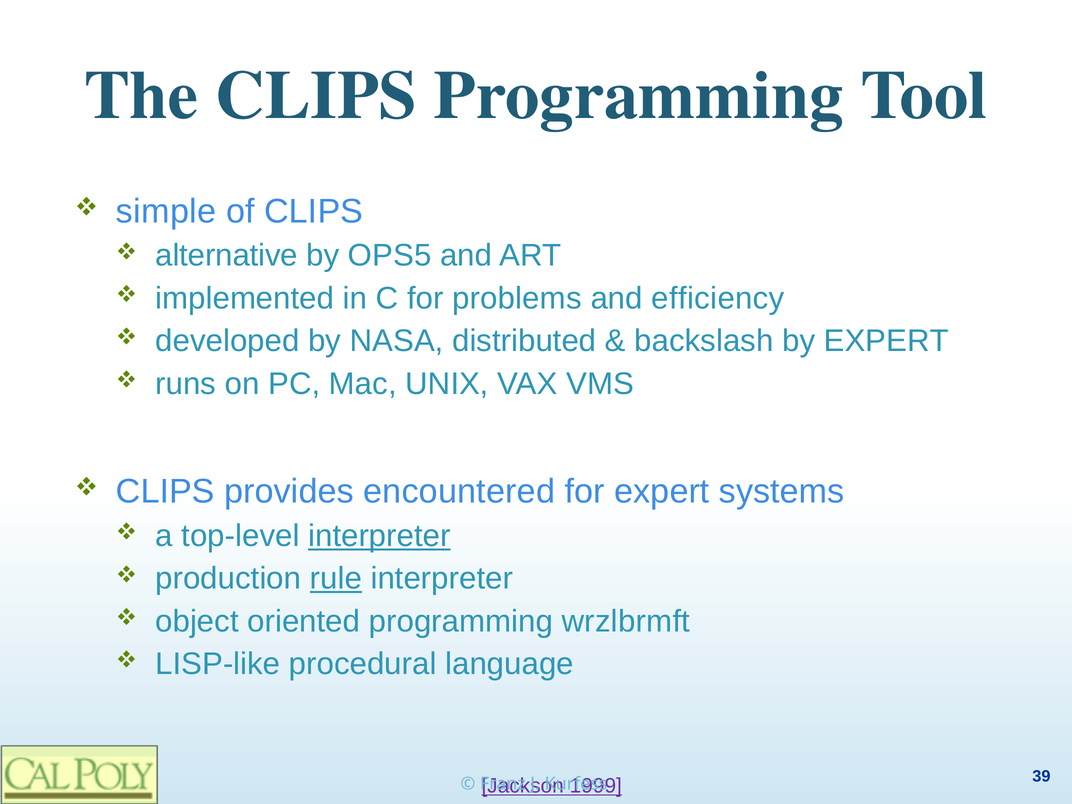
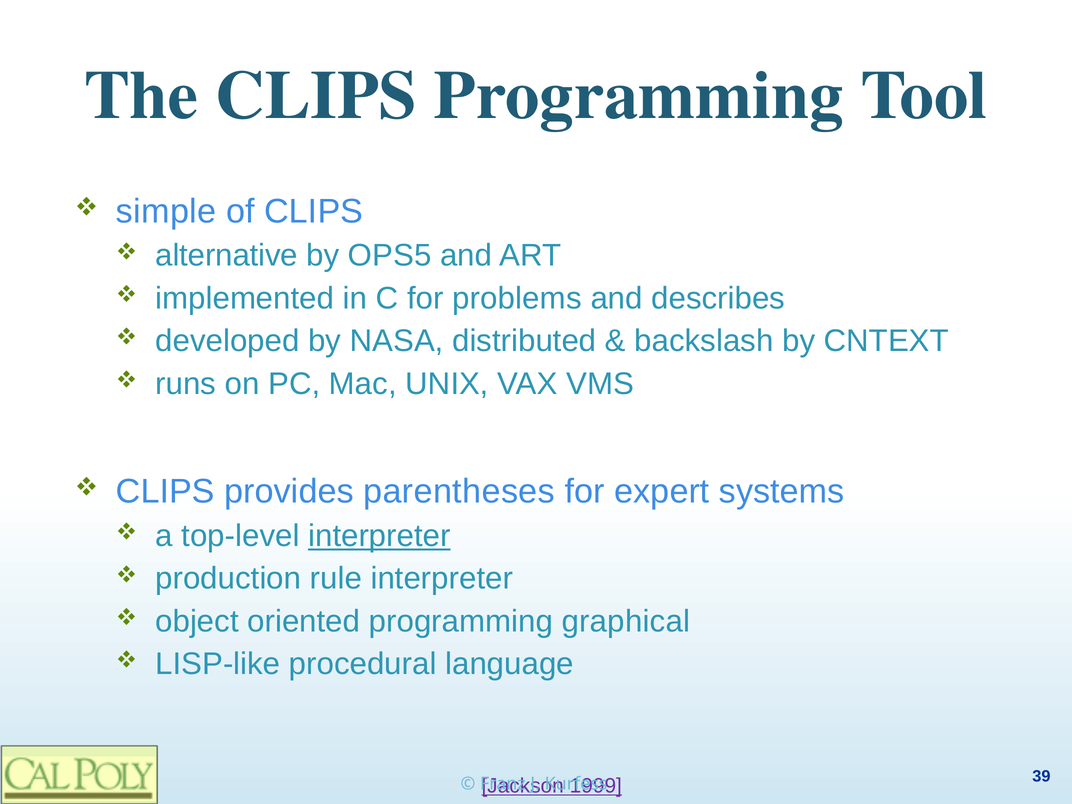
efficiency: efficiency -> describes (718, 298)
by EXPERT: EXPERT -> CNTEXT (886, 341)
encountered: encountered -> parentheses (459, 492)
rule underline: present -> none (336, 579)
wrzlbrmft: wrzlbrmft -> graphical (626, 621)
